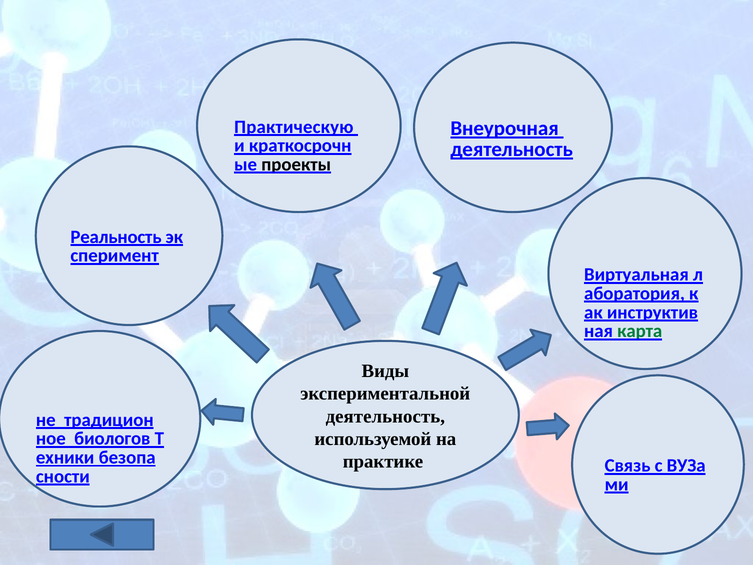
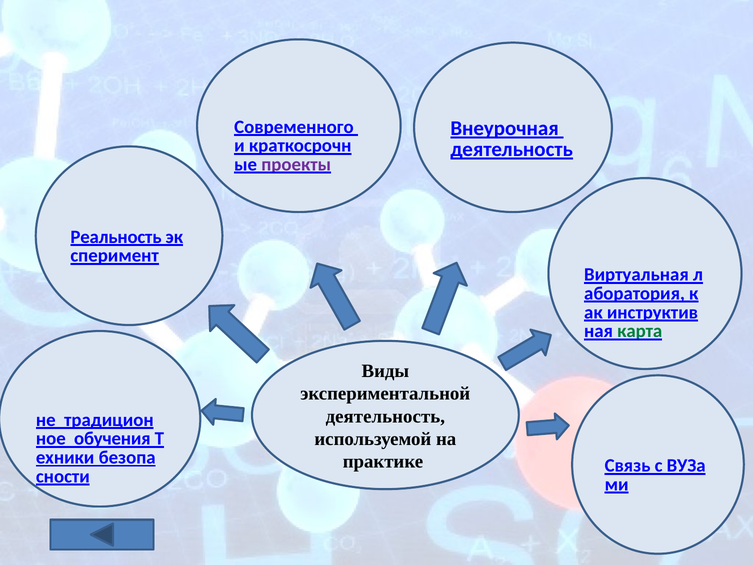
Практическую: Практическую -> Современного (294, 127)
проекты colour: black -> purple (296, 164)
биологов: биологов -> обучения (112, 439)
